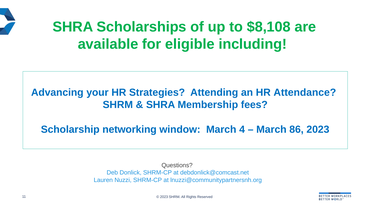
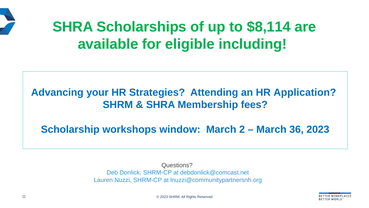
$8,108: $8,108 -> $8,114 (269, 27)
Attendance: Attendance -> Application (305, 92)
networking: networking -> workshops (129, 129)
4: 4 -> 2 (242, 129)
86: 86 -> 36 (296, 129)
